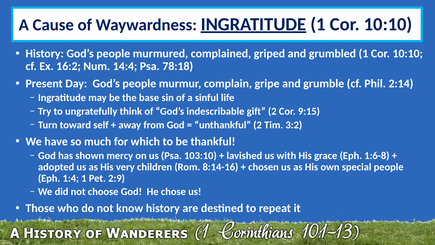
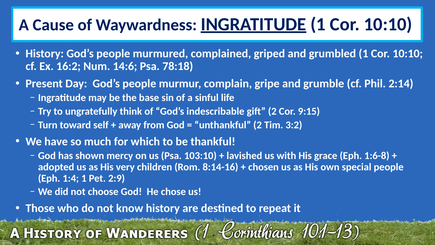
14:4: 14:4 -> 14:6 (125, 66)
